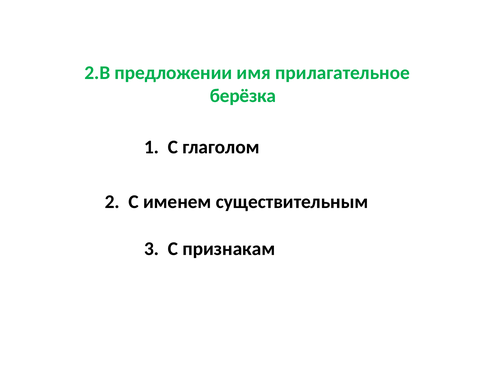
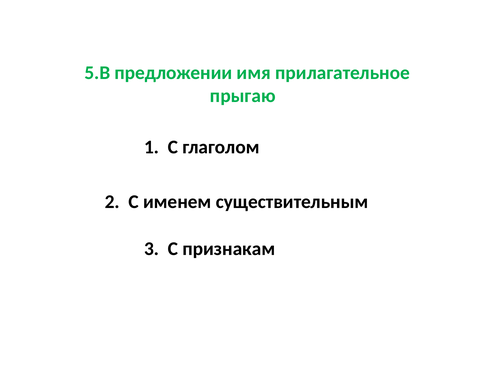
2.В: 2.В -> 5.В (97, 73)
берёзка: берёзка -> прыгаю (243, 96)
